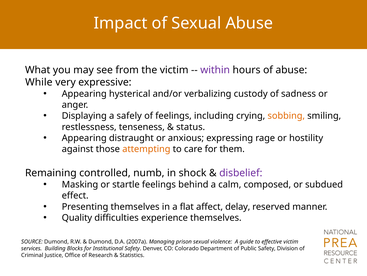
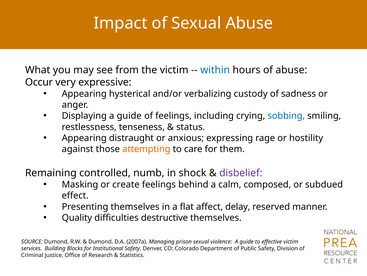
within colour: purple -> blue (215, 70)
While: While -> Occur (39, 82)
Displaying a safely: safely -> guide (129, 116)
sobbing colour: orange -> blue (286, 116)
startle: startle -> create (126, 184)
experience: experience -> destructive (164, 217)
